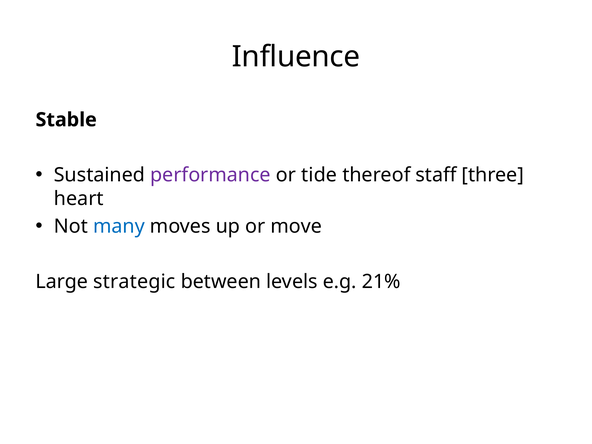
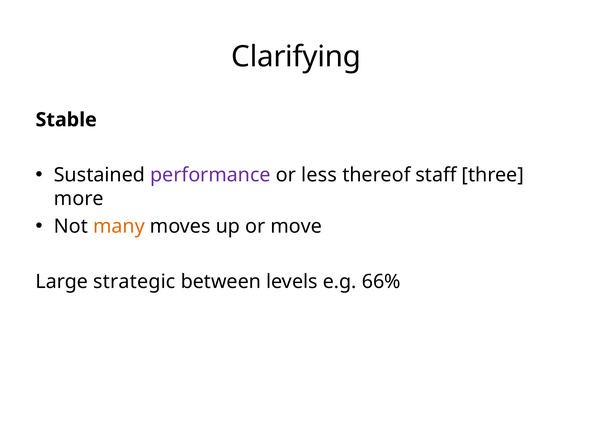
Influence: Influence -> Clarifying (296, 57)
tide: tide -> less (319, 175)
heart: heart -> more (79, 199)
many colour: blue -> orange (119, 226)
21%: 21% -> 66% (381, 282)
